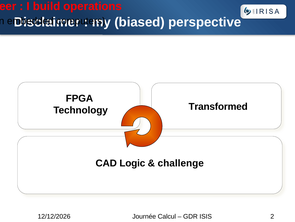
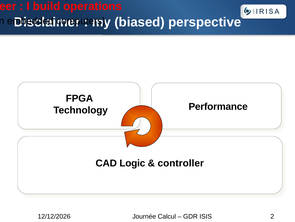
Transformed: Transformed -> Performance (218, 106)
challenge: challenge -> controller (181, 163)
